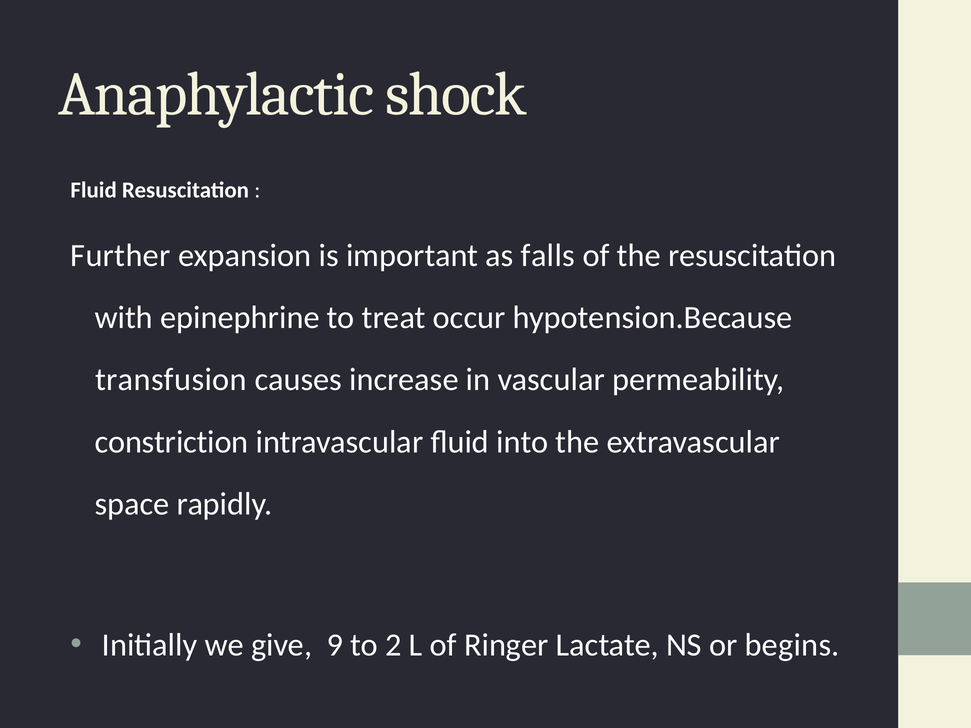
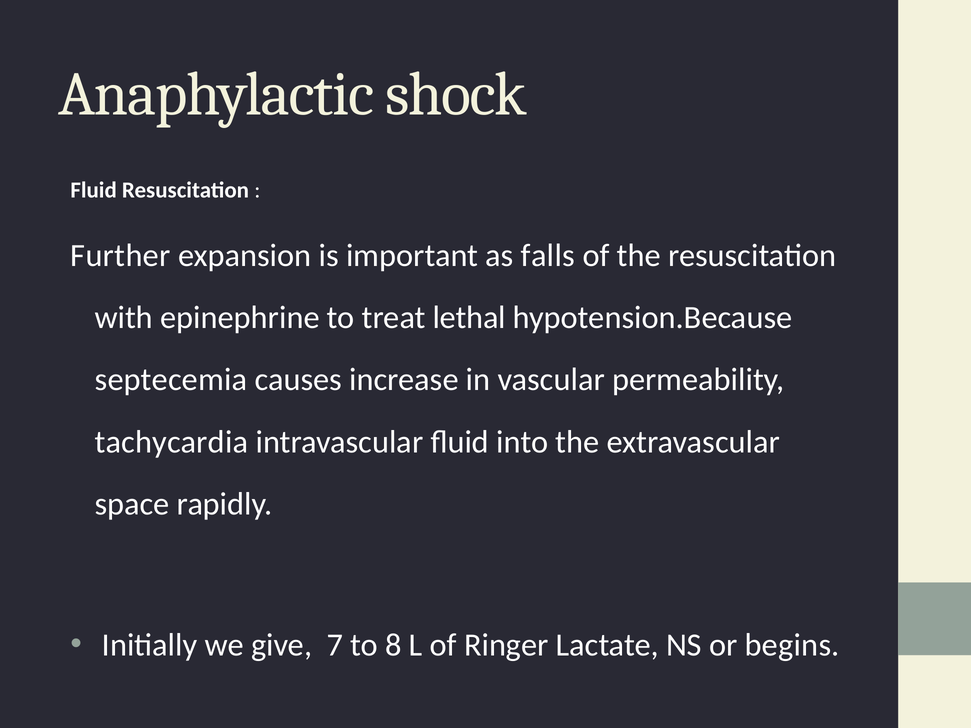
occur: occur -> lethal (469, 318)
transfusion: transfusion -> septecemia (171, 380)
constriction: constriction -> tachycardia (171, 442)
9: 9 -> 7 (335, 645)
2: 2 -> 8 (393, 645)
